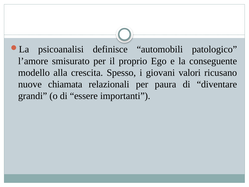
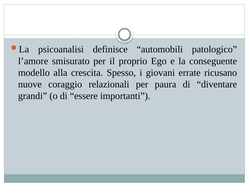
valori: valori -> errate (190, 73)
chiamata: chiamata -> coraggio (65, 84)
